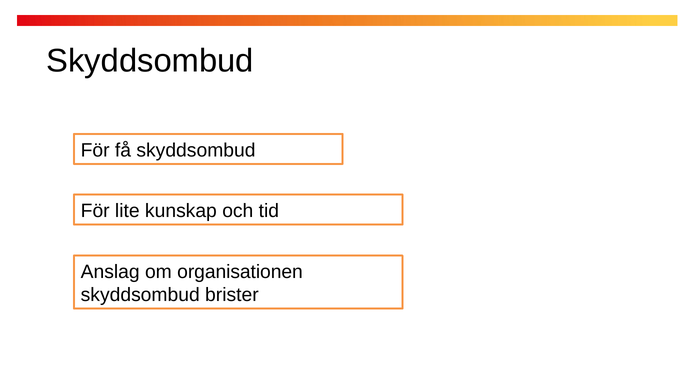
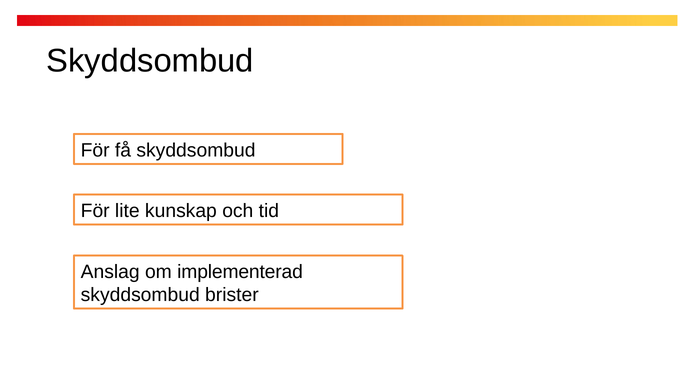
organisationen: organisationen -> implementerad (240, 271)
